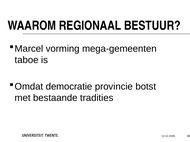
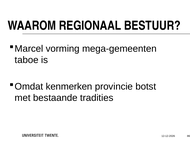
democratie: democratie -> kenmerken (69, 87)
